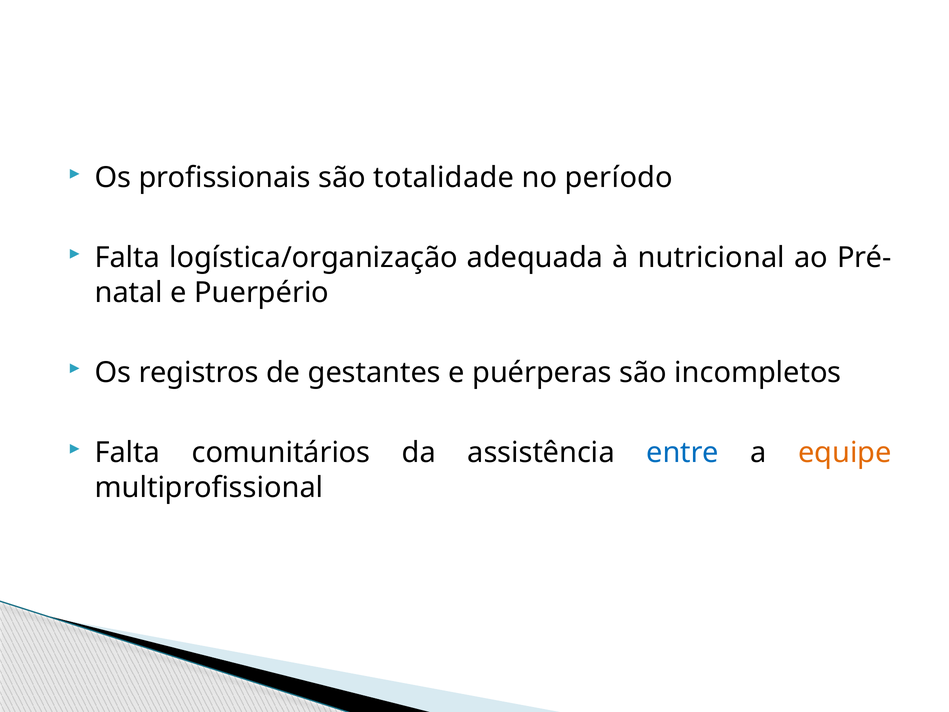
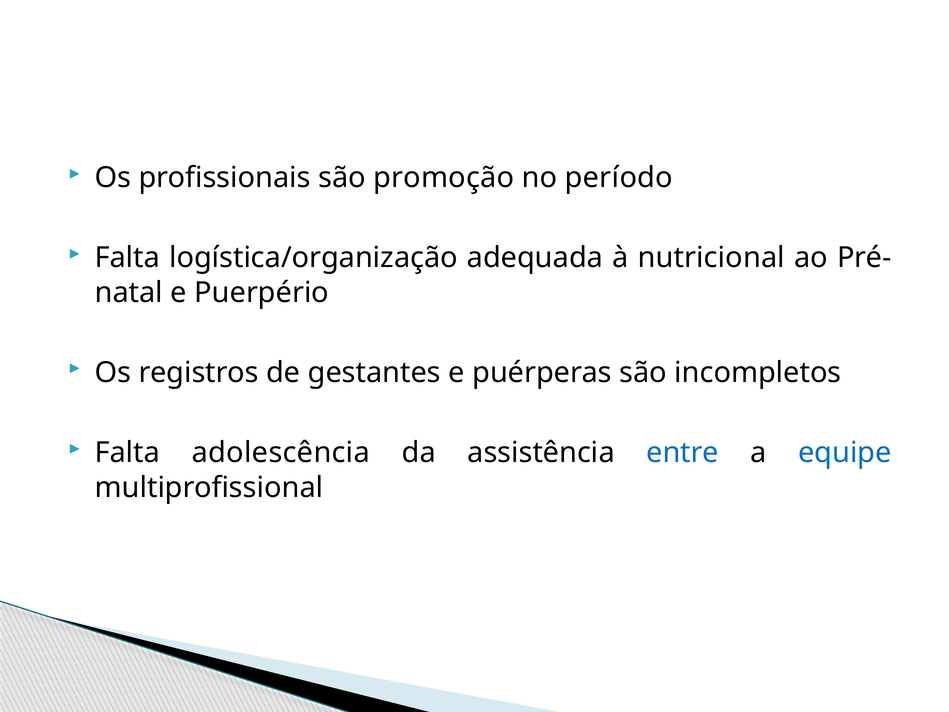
totalidade: totalidade -> promoção (444, 178)
comunitários: comunitários -> adolescência (281, 453)
equipe colour: orange -> blue (845, 453)
